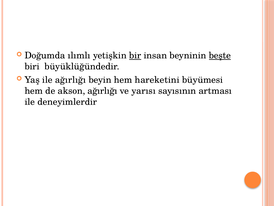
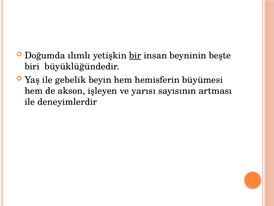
beşte underline: present -> none (220, 55)
ile ağırlığı: ağırlığı -> gebelik (71, 80)
hareketini: hareketini -> hemisferin (157, 80)
akson ağırlığı: ağırlığı -> işleyen (102, 91)
